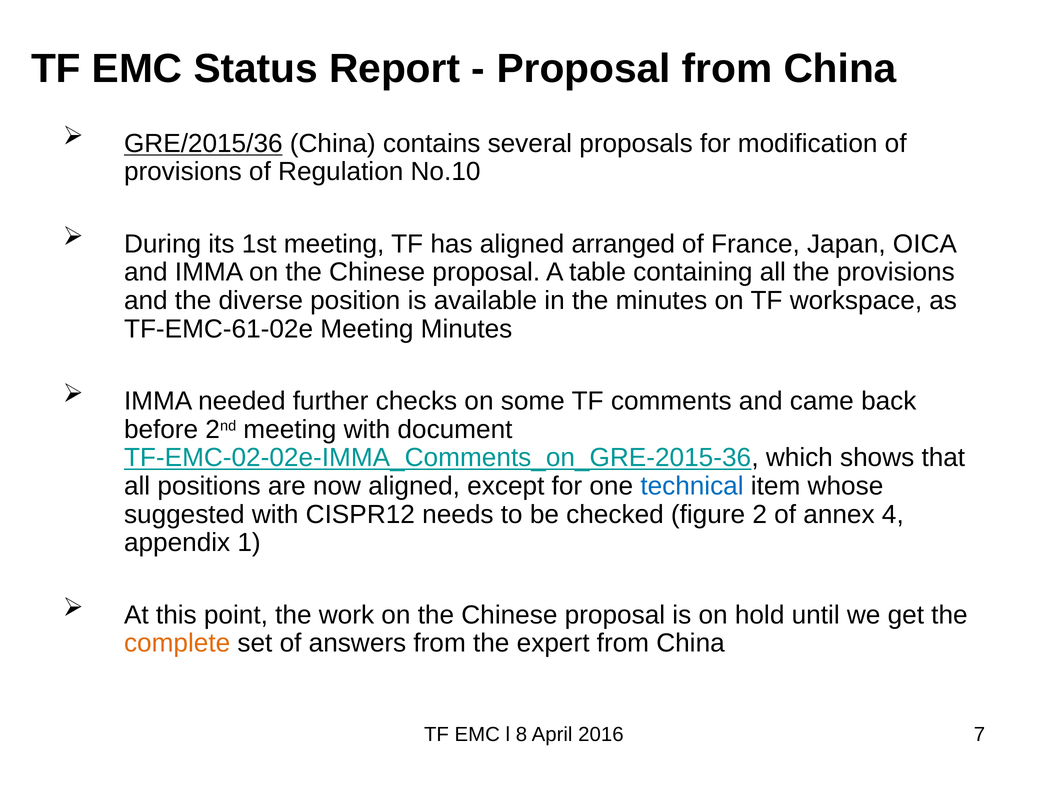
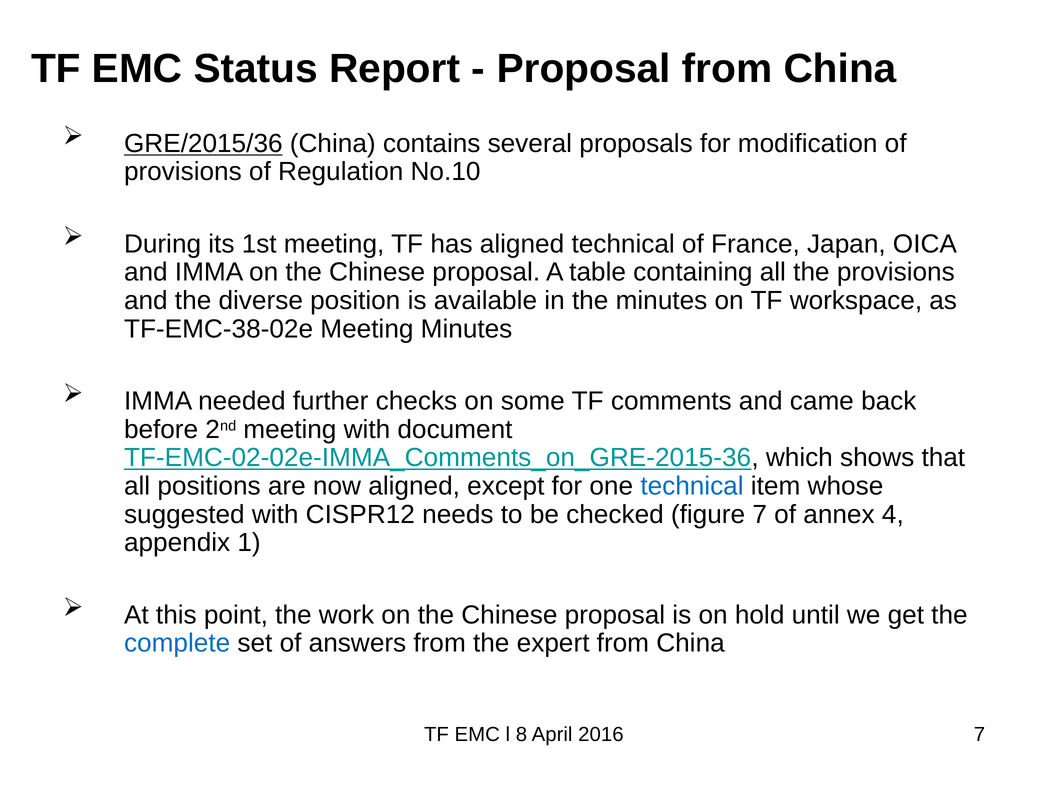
aligned arranged: arranged -> technical (623, 244)
TF-EMC-61-02e: TF-EMC-61-02e -> TF-EMC-38-02e (219, 329)
figure 2: 2 -> 7 (760, 514)
complete colour: orange -> blue (177, 643)
